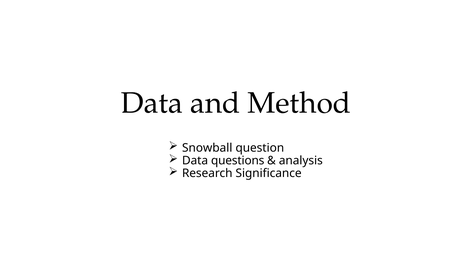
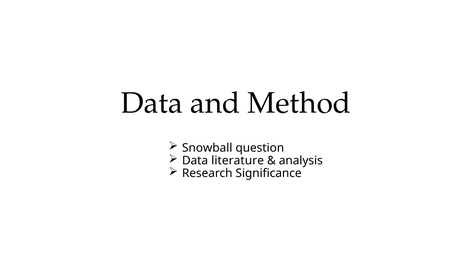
questions: questions -> literature (238, 160)
